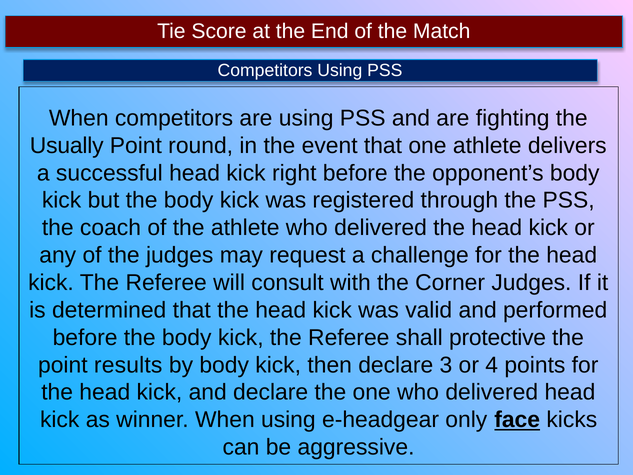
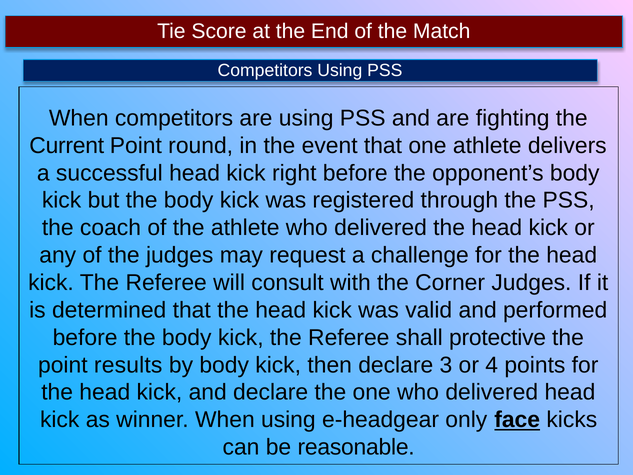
Usually: Usually -> Current (67, 145)
aggressive: aggressive -> reasonable (356, 447)
